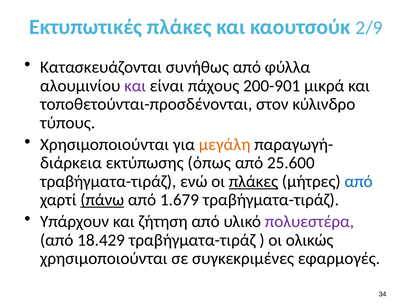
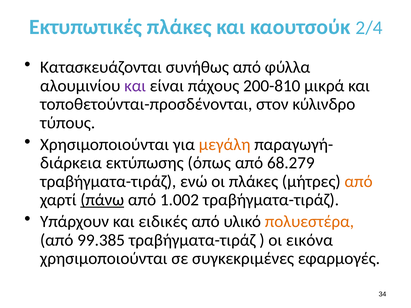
2/9: 2/9 -> 2/4 (369, 28)
200-901: 200-901 -> 200-810 (272, 86)
25.600: 25.600 -> 68.279 (291, 163)
πλάκες underline: present -> none (254, 182)
από colour: blue -> orange (359, 182)
1.679: 1.679 -> 1.002 (179, 200)
ζήτηση: ζήτηση -> ειδικές (163, 222)
πολυεστέρα colour: purple -> orange (309, 222)
18.429: 18.429 -> 99.385 (101, 240)
ολικώς: ολικώς -> εικόνα (309, 240)
